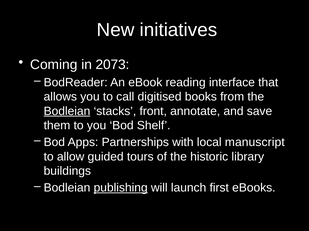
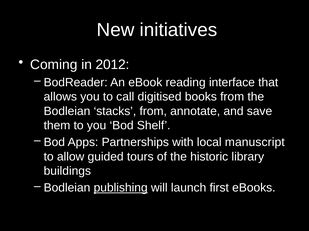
2073: 2073 -> 2012 (113, 65)
Bodleian underline: present -> none (67, 111)
stacks front: front -> from (153, 111)
